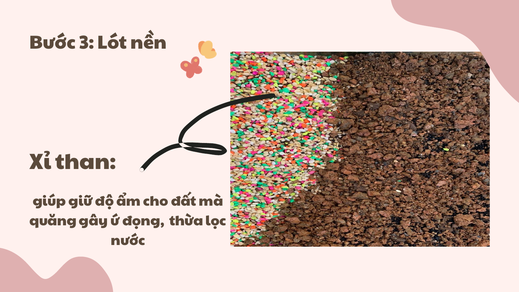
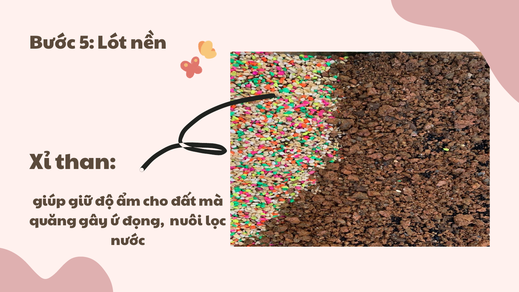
3: 3 -> 5 (87, 43)
thừa: thừa -> nuôi (186, 221)
